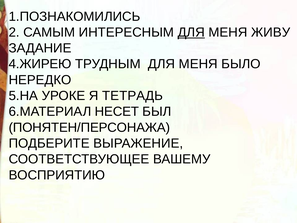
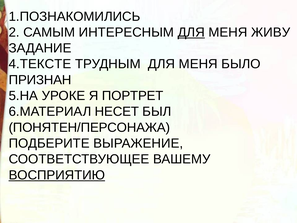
4.ЖИРЕЮ: 4.ЖИРЕЮ -> 4.ТЕКСТЕ (40, 64)
НЕРЕДКО: НЕРЕДКО -> ПРИЗНАН (40, 80)
ТЕТРАДЬ: ТЕТРАДЬ -> ПОРТРЕТ (133, 96)
ВОСПРИЯТИЮ underline: none -> present (57, 175)
